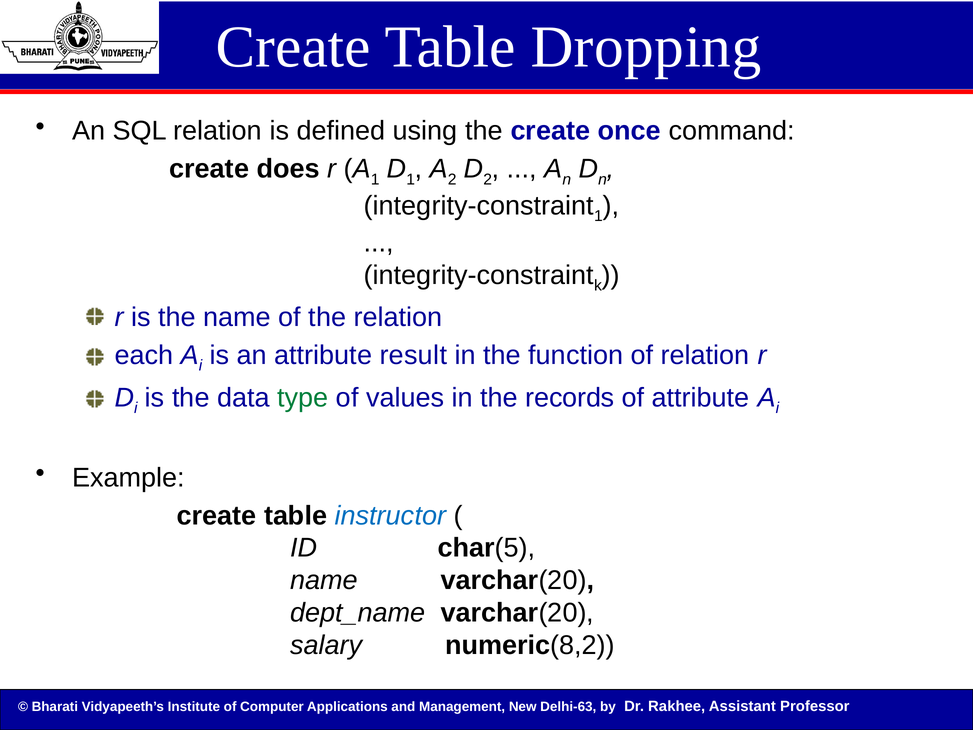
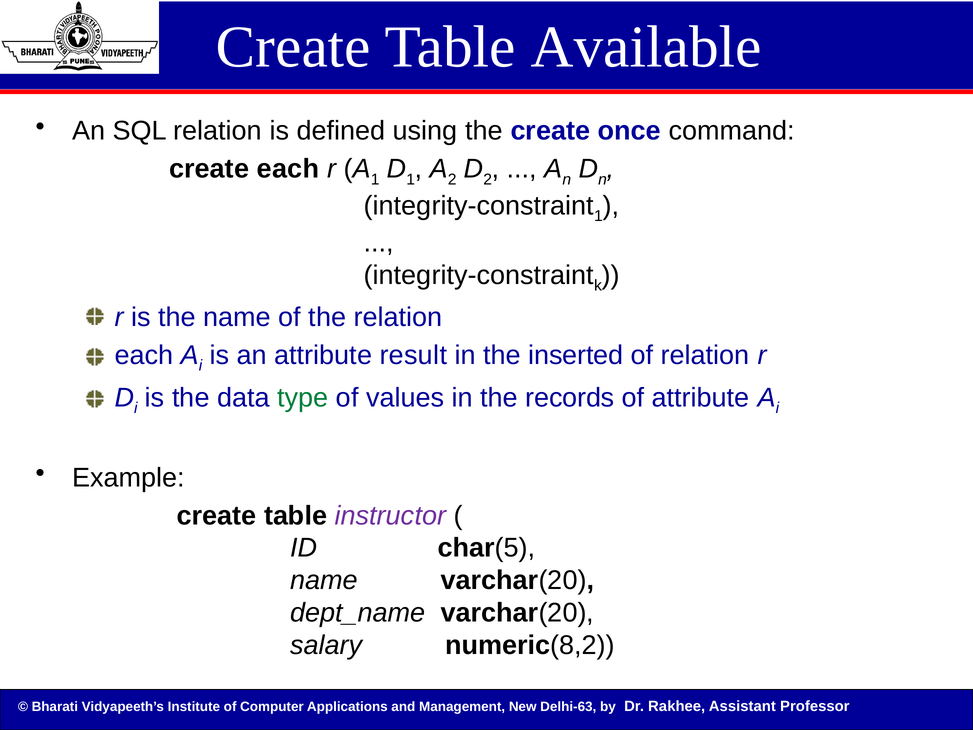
Dropping: Dropping -> Available (646, 47)
create does: does -> each (288, 169)
function: function -> inserted (576, 355)
instructor colour: blue -> purple (390, 515)
